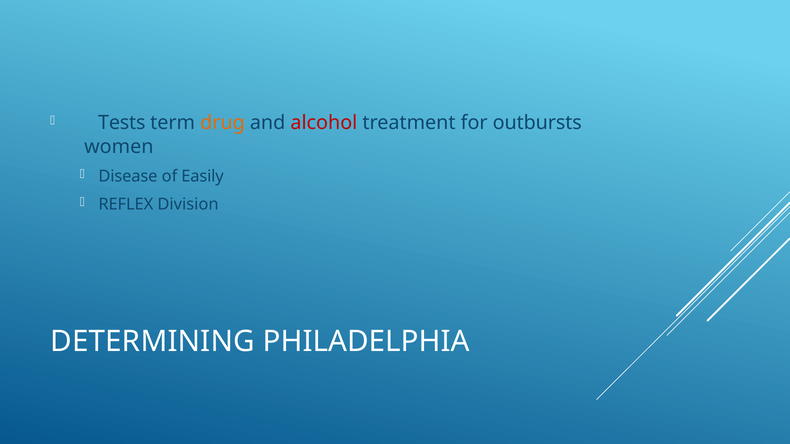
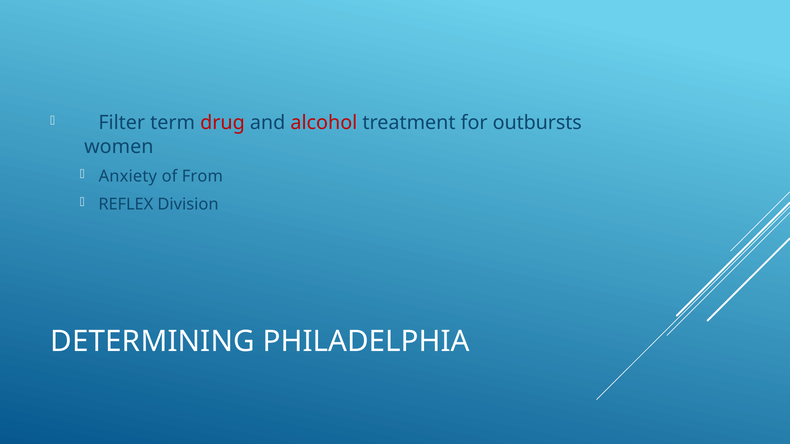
Tests: Tests -> Filter (122, 123)
drug colour: orange -> red (222, 123)
Disease: Disease -> Anxiety (128, 177)
Easily: Easily -> From (202, 177)
